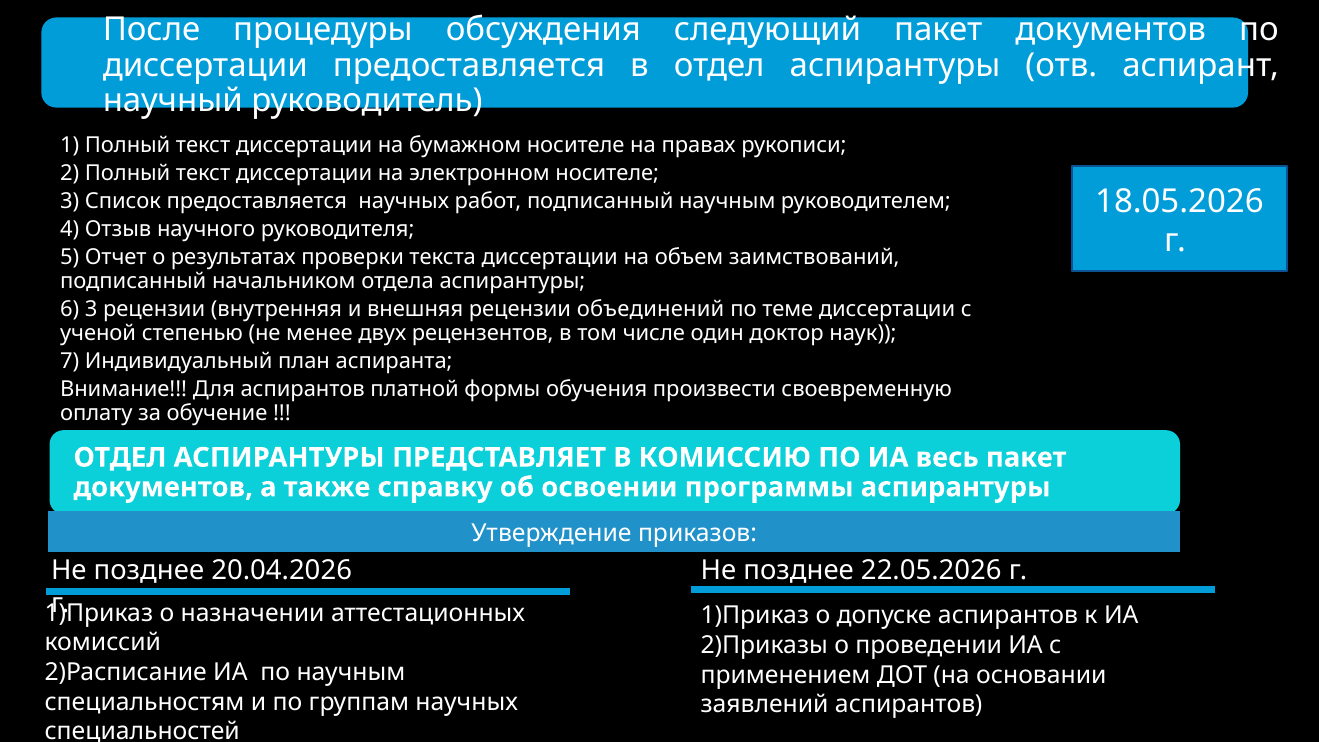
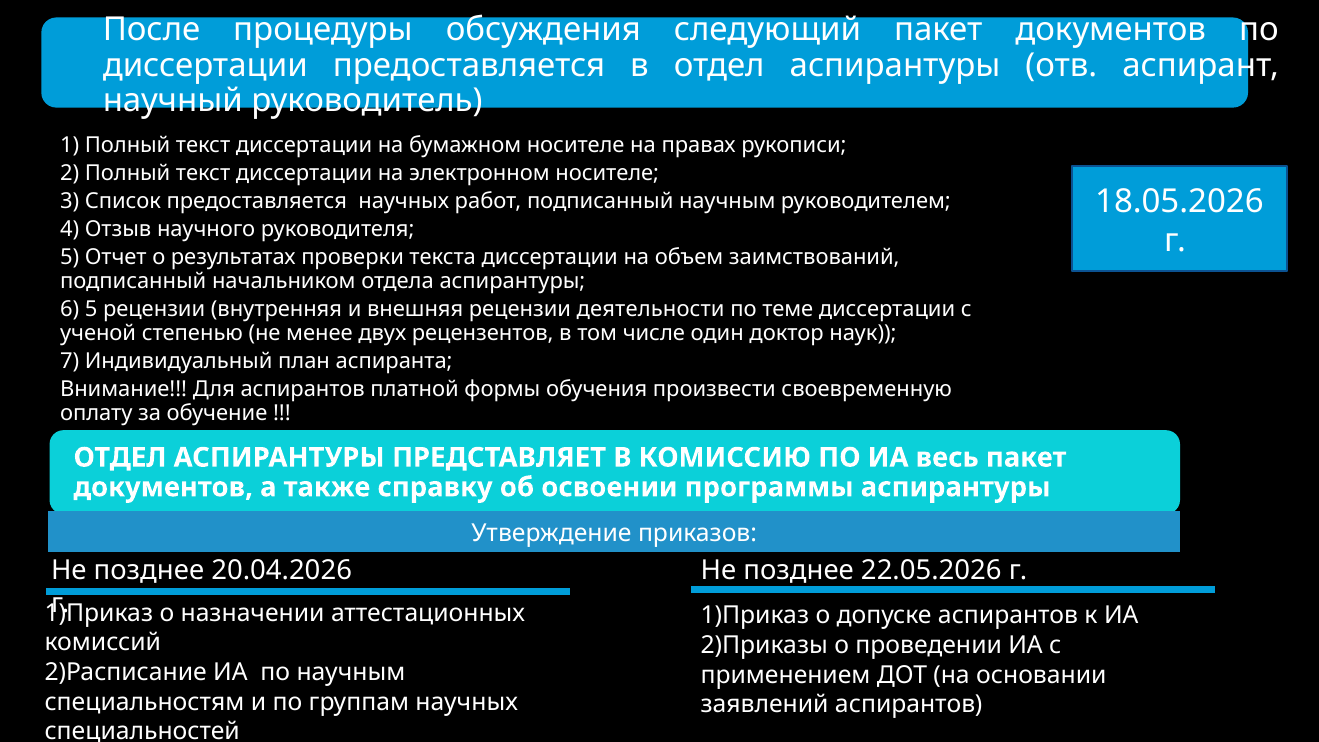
6 3: 3 -> 5 (91, 309)
объединений: объединений -> деятельности (651, 309)
